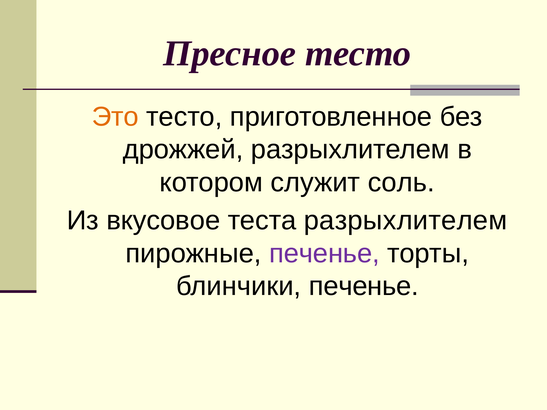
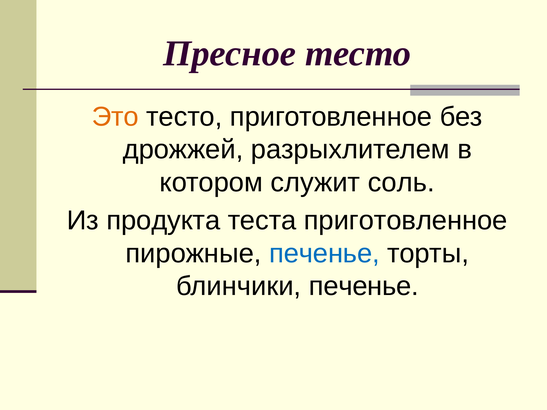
вкусовое: вкусовое -> продукта (163, 221)
теста разрыхлителем: разрыхлителем -> приготовленное (406, 221)
печенье colour: purple -> blue (324, 254)
